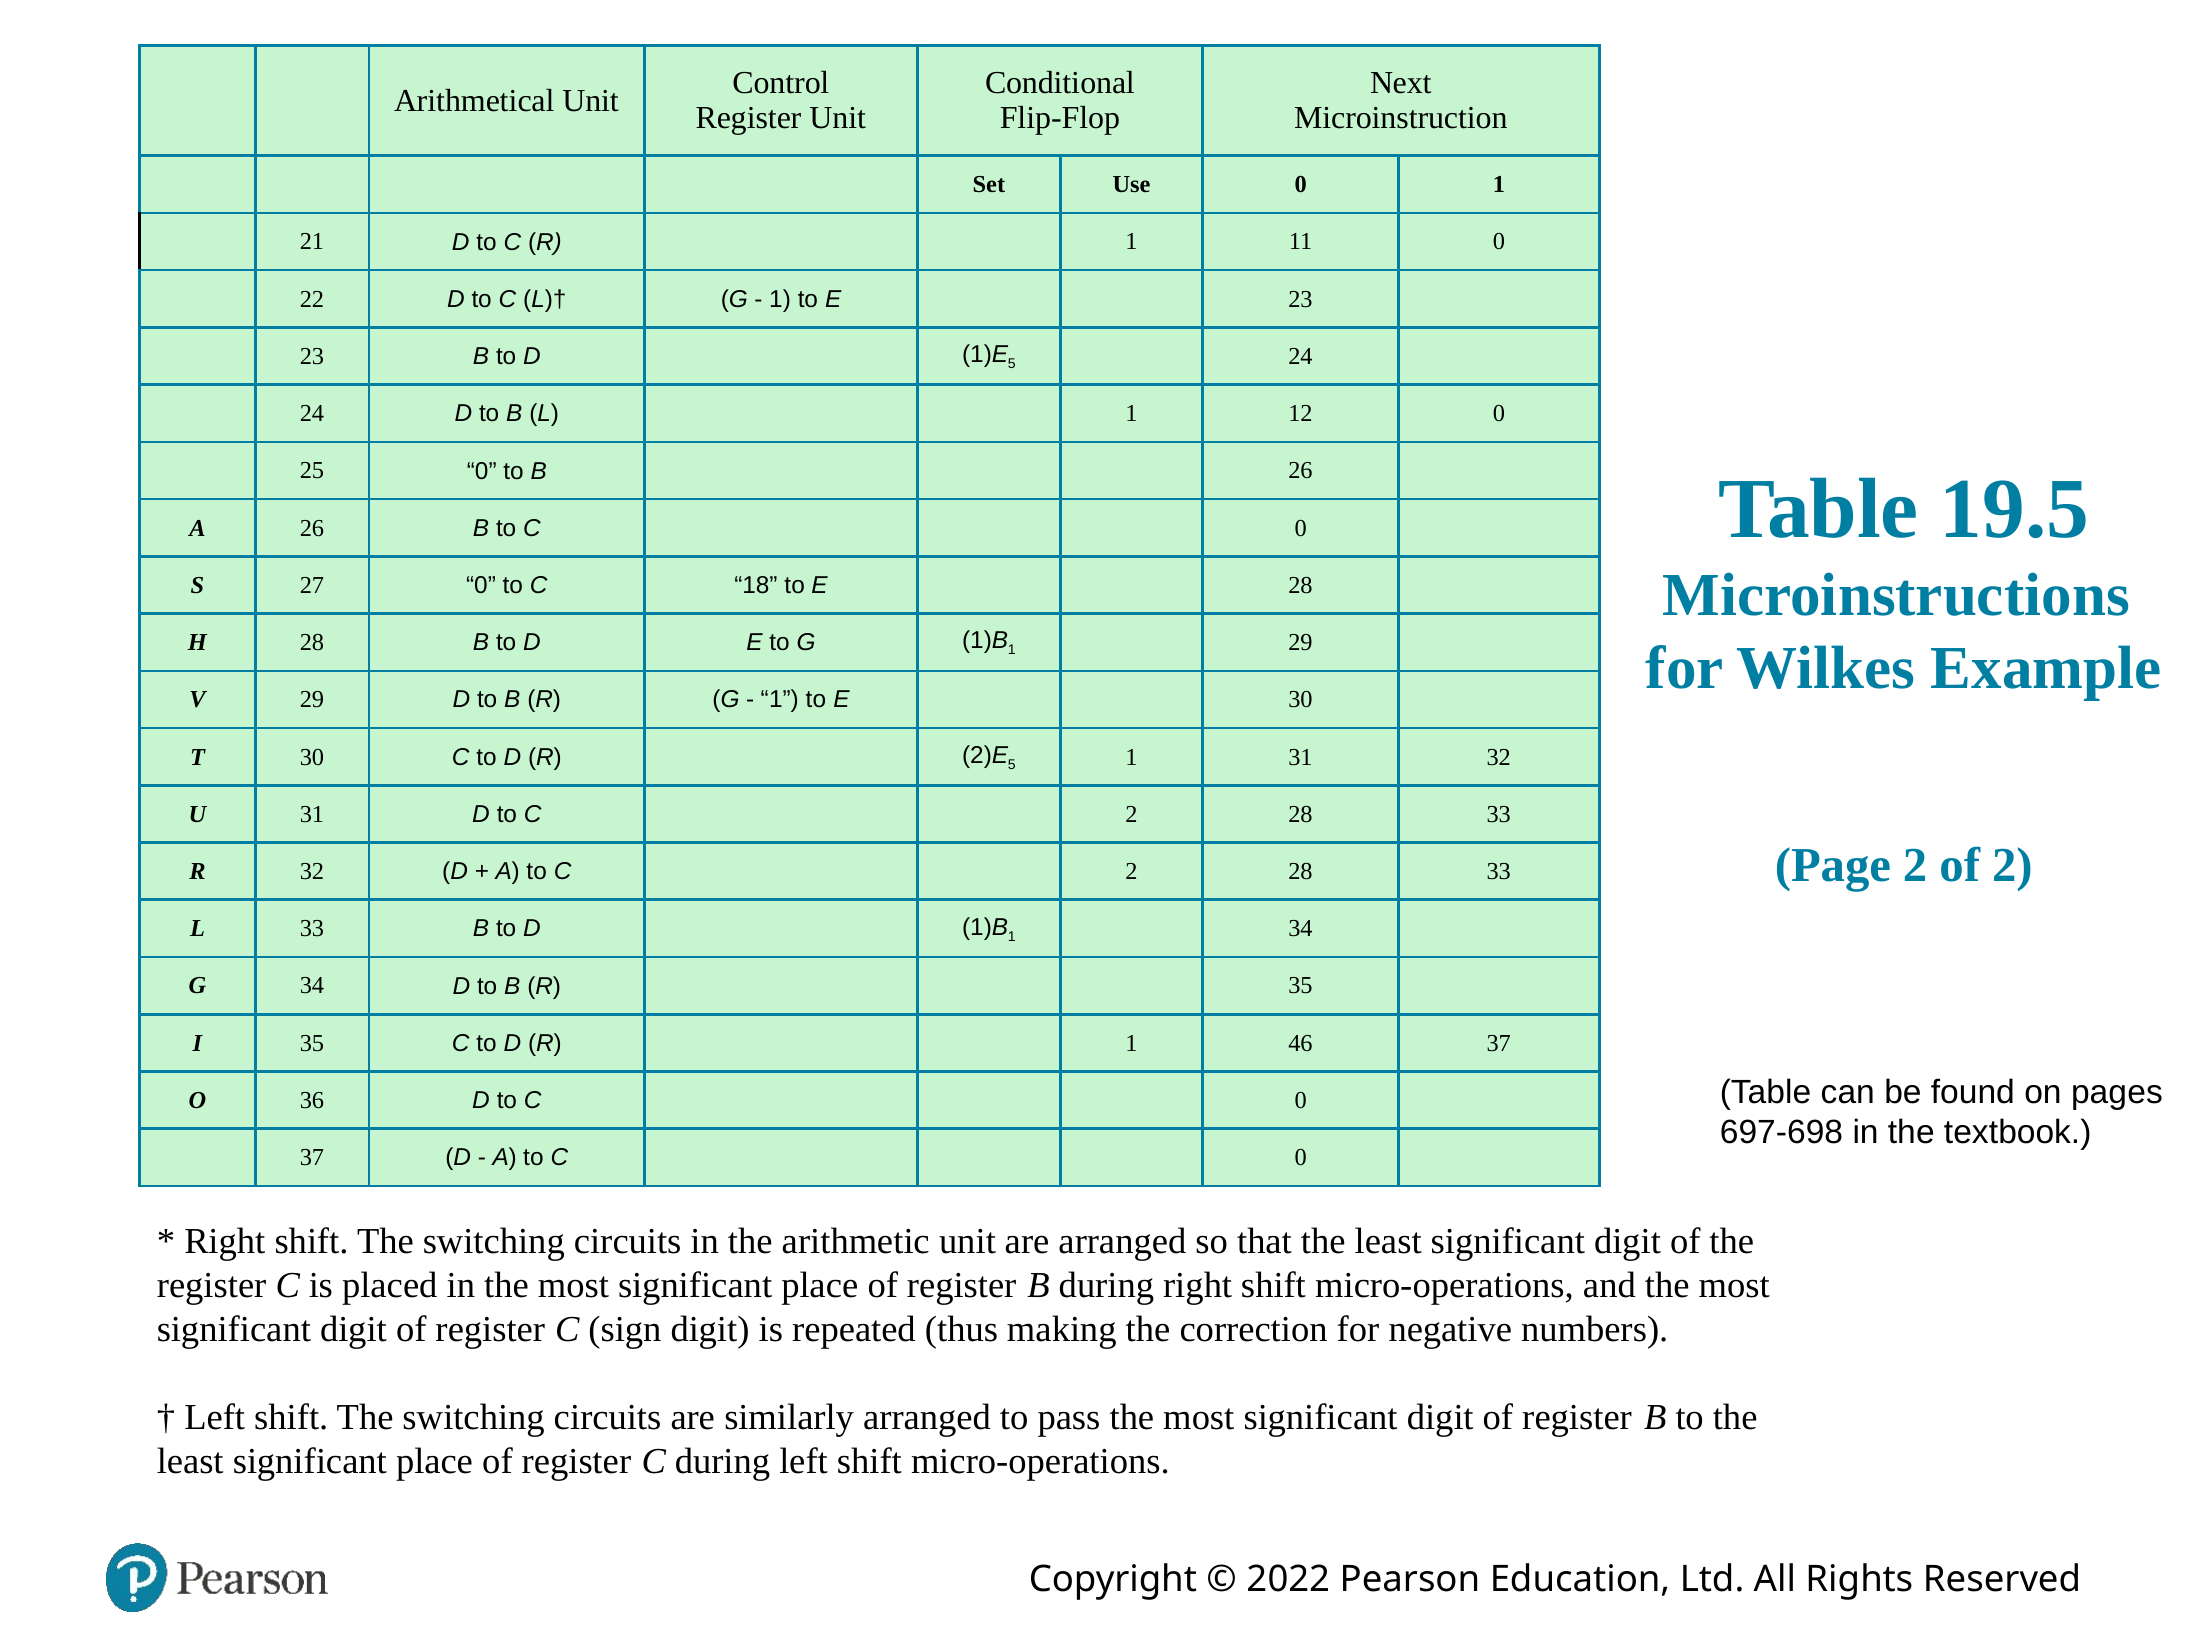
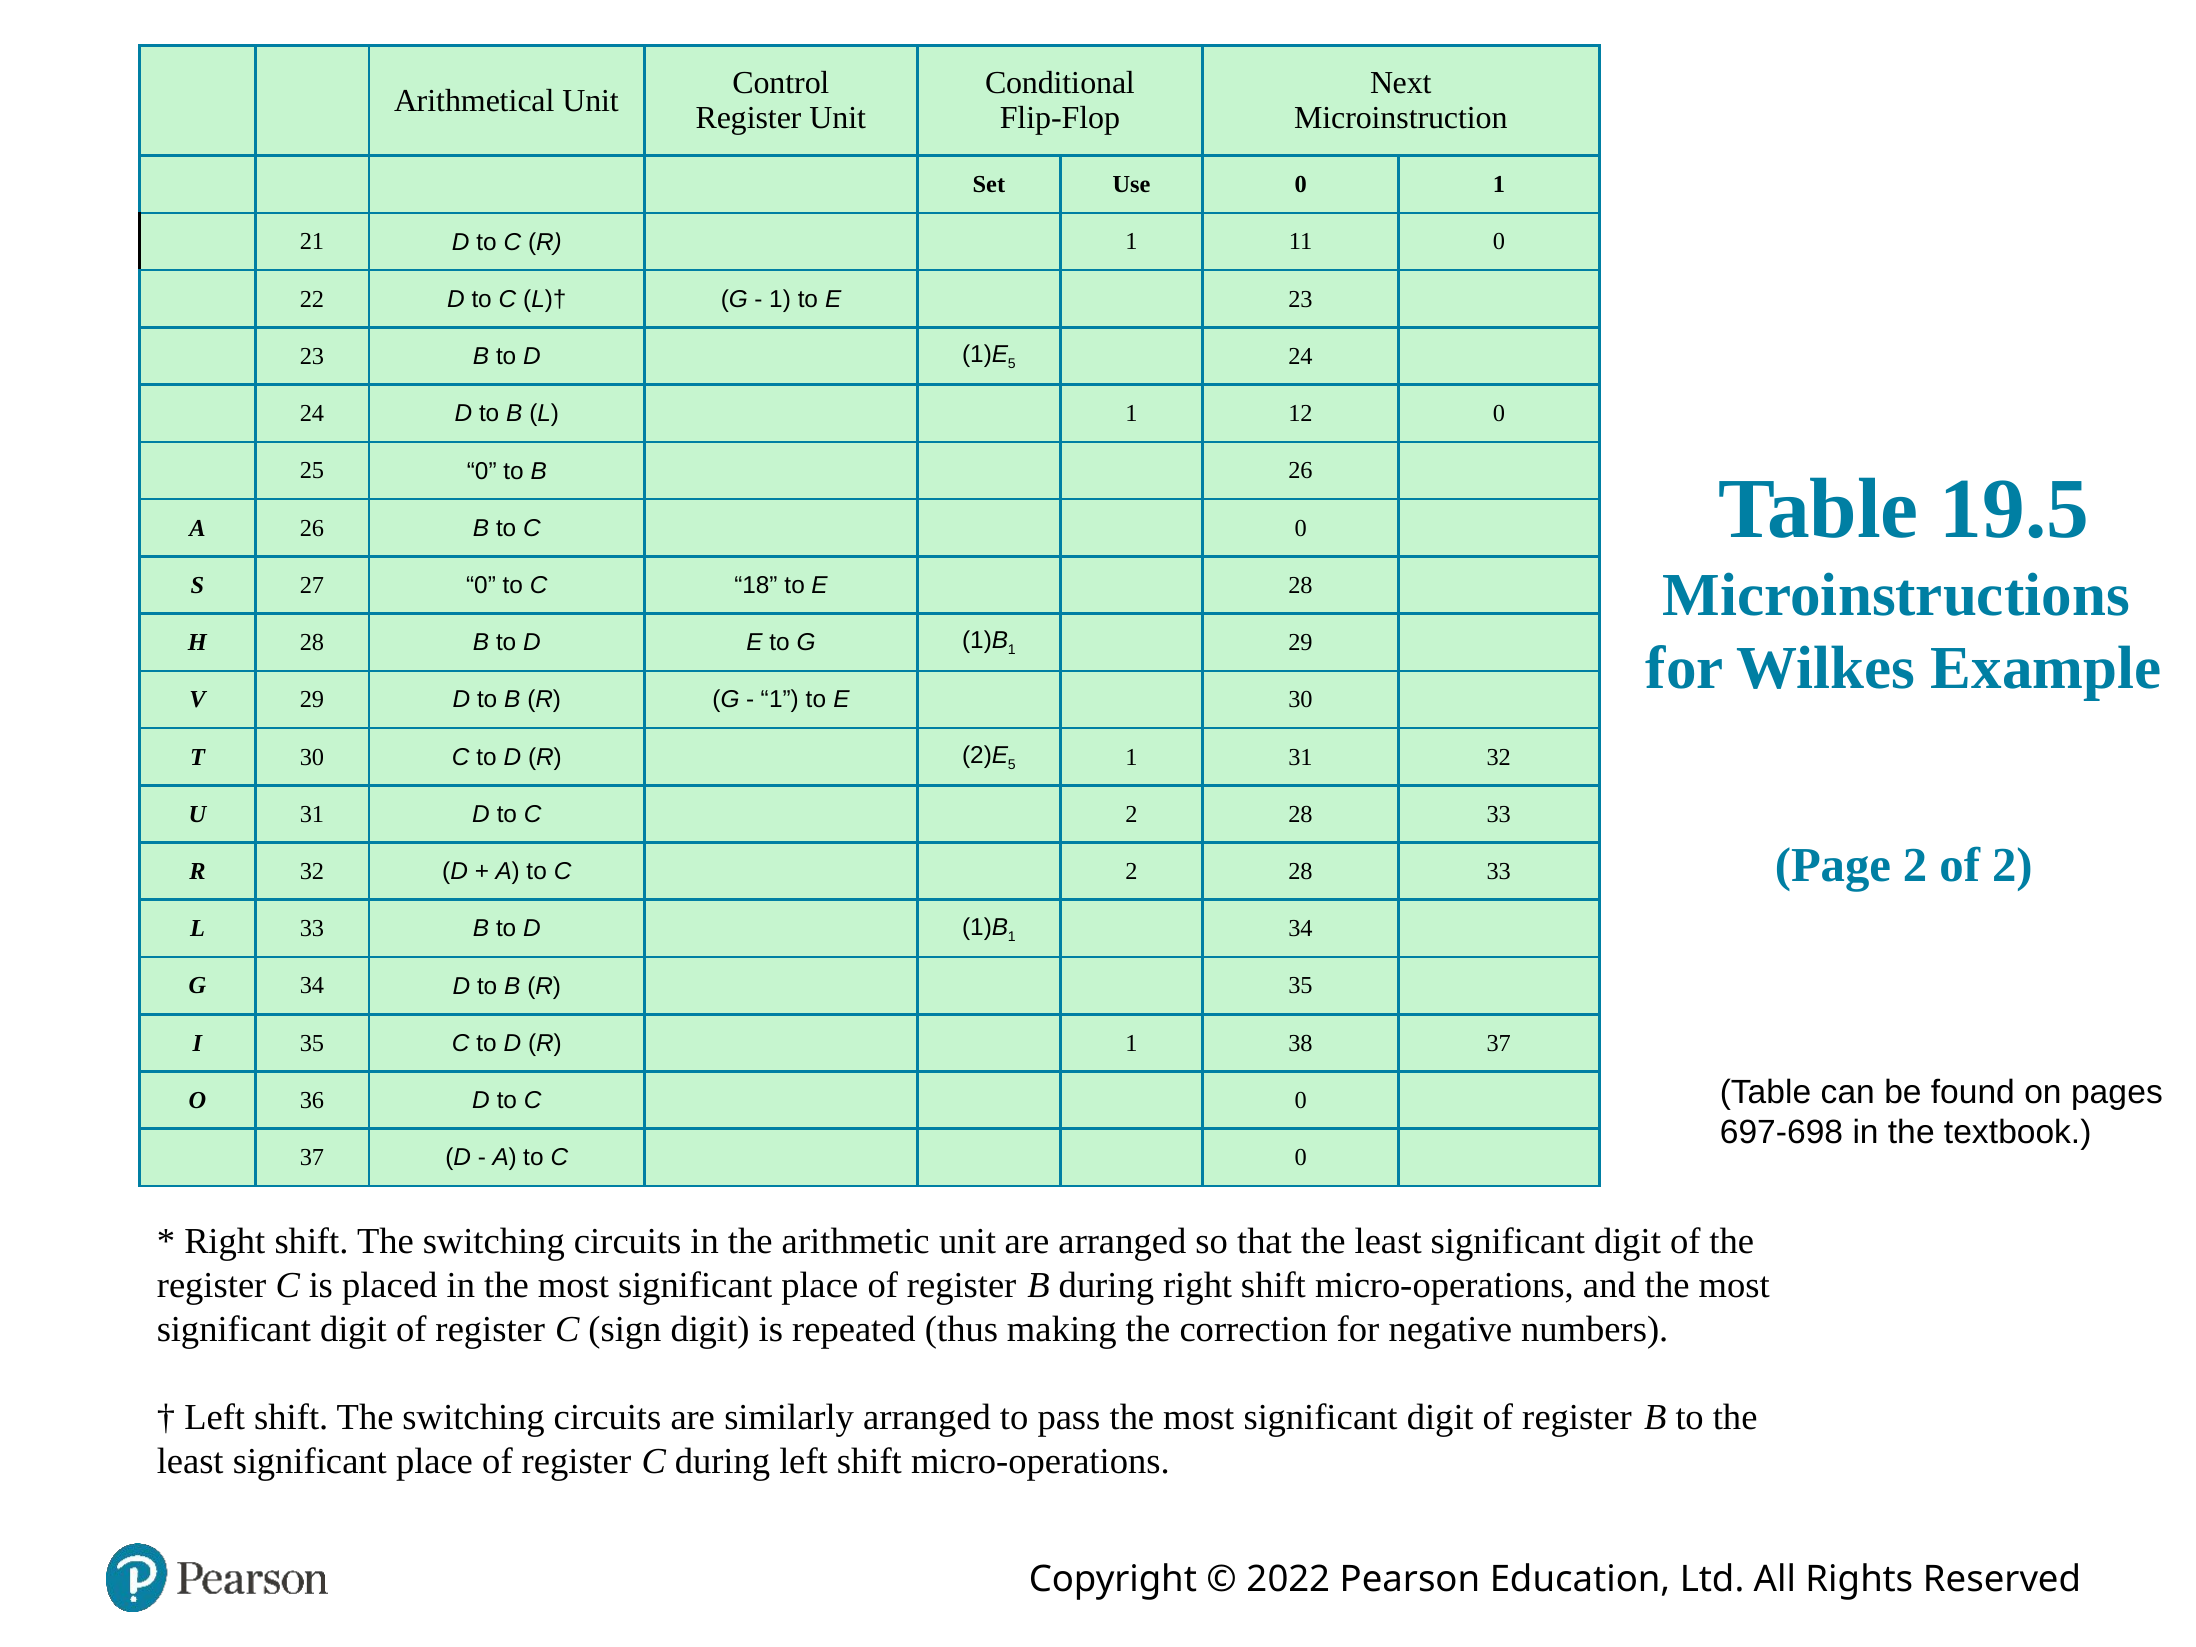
46: 46 -> 38 (1300, 1043)
